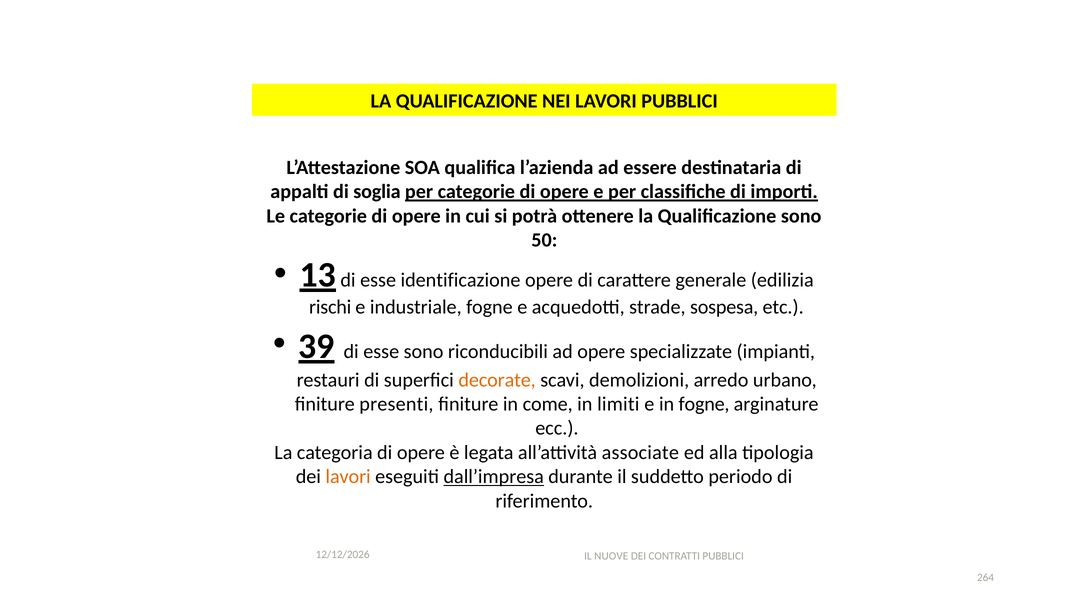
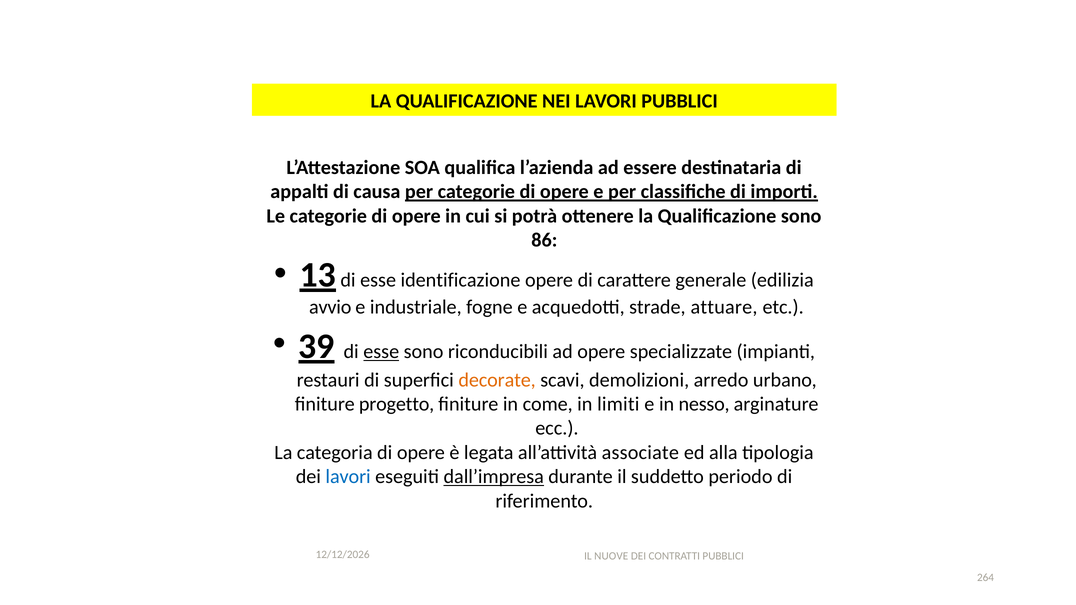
soglia: soglia -> causa (377, 192)
50: 50 -> 86 (544, 240)
rischi: rischi -> avvio (330, 307)
sospesa: sospesa -> attuare (724, 307)
esse underline: none -> present (381, 352)
presenti: presenti -> progetto (397, 404)
in fogne: fogne -> nesso (704, 404)
lavori colour: orange -> blue (348, 477)
